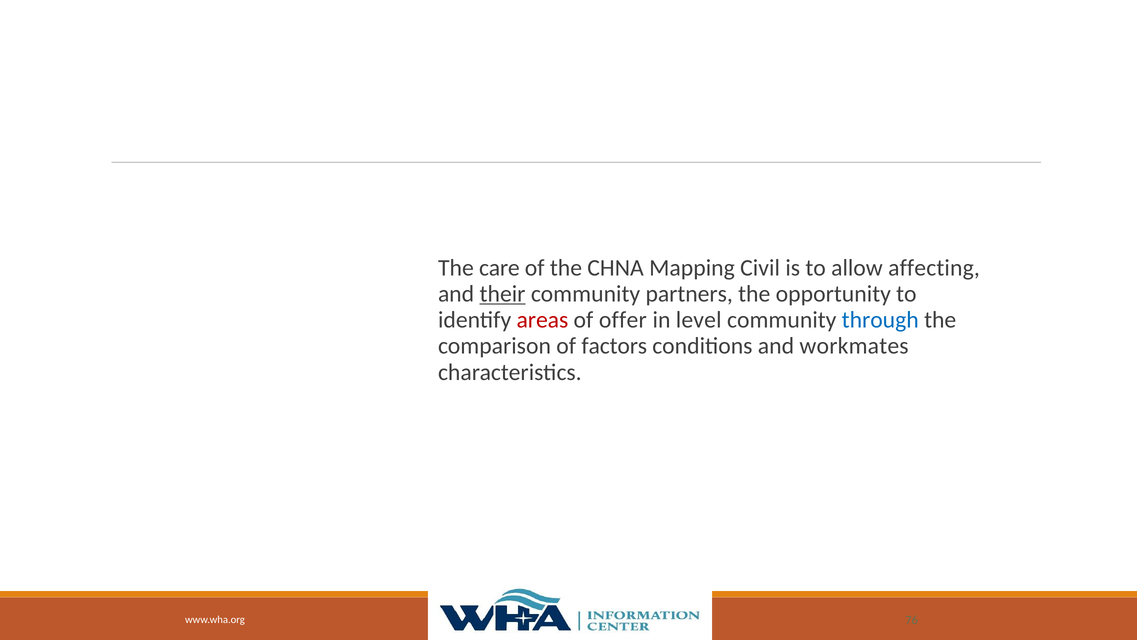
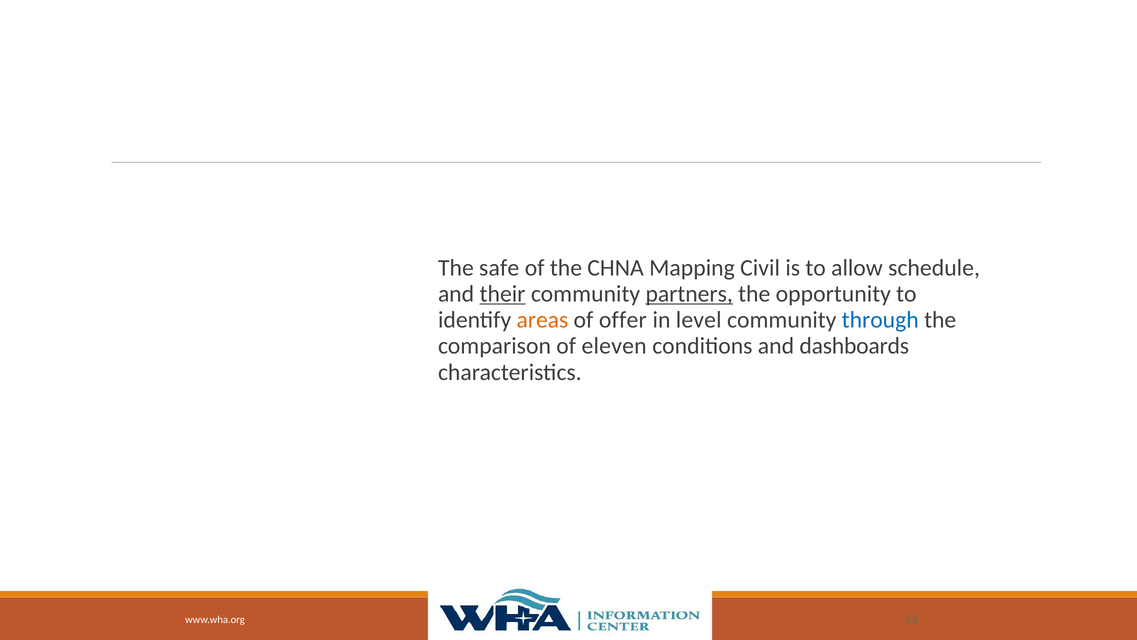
care: care -> safe (499, 268)
affecting: affecting -> schedule (934, 268)
partners underline: none -> present (689, 294)
areas colour: red -> orange (542, 320)
factors: factors -> eleven (614, 346)
workmates: workmates -> dashboards (854, 346)
76: 76 -> 53 (912, 620)
